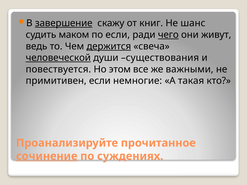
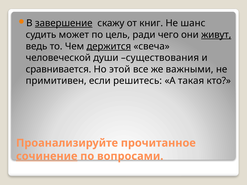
маком: маком -> может (74, 35)
по если: если -> цель (118, 35)
чего underline: present -> none (168, 35)
живут underline: none -> present (216, 35)
человеческой underline: present -> none (58, 58)
повествуется: повествуется -> сравнивается (58, 69)
этом: этом -> этой (120, 69)
немногие: немногие -> решитесь (138, 81)
суждениях: суждениях -> вопросами (130, 156)
